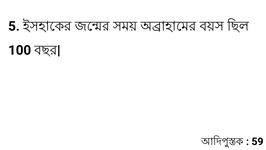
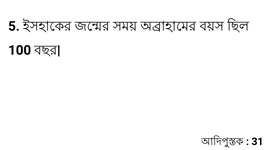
59: 59 -> 31 (257, 141)
